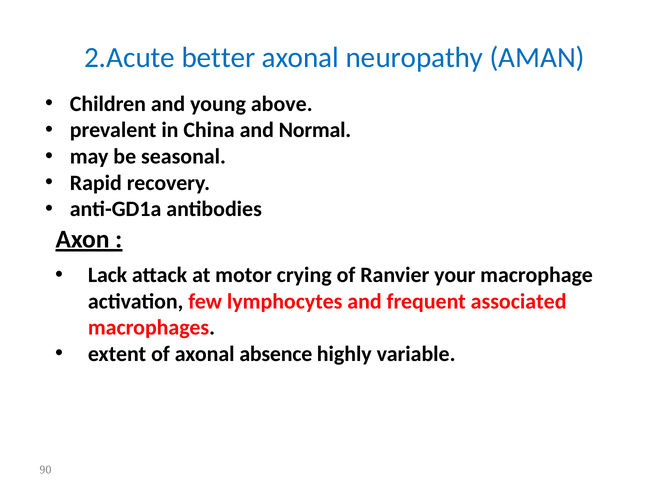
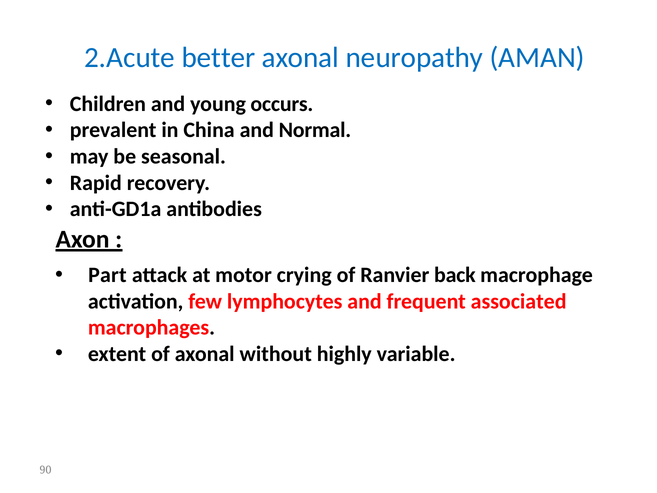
above: above -> occurs (282, 104)
Lack: Lack -> Part (107, 275)
your: your -> back (455, 275)
absence: absence -> without (276, 354)
